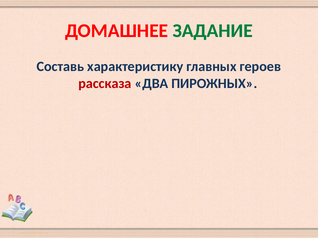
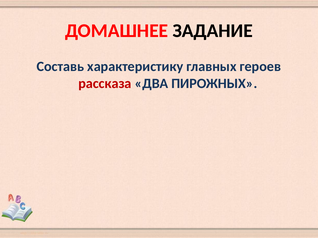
ЗАДАНИЕ colour: green -> black (213, 31)
